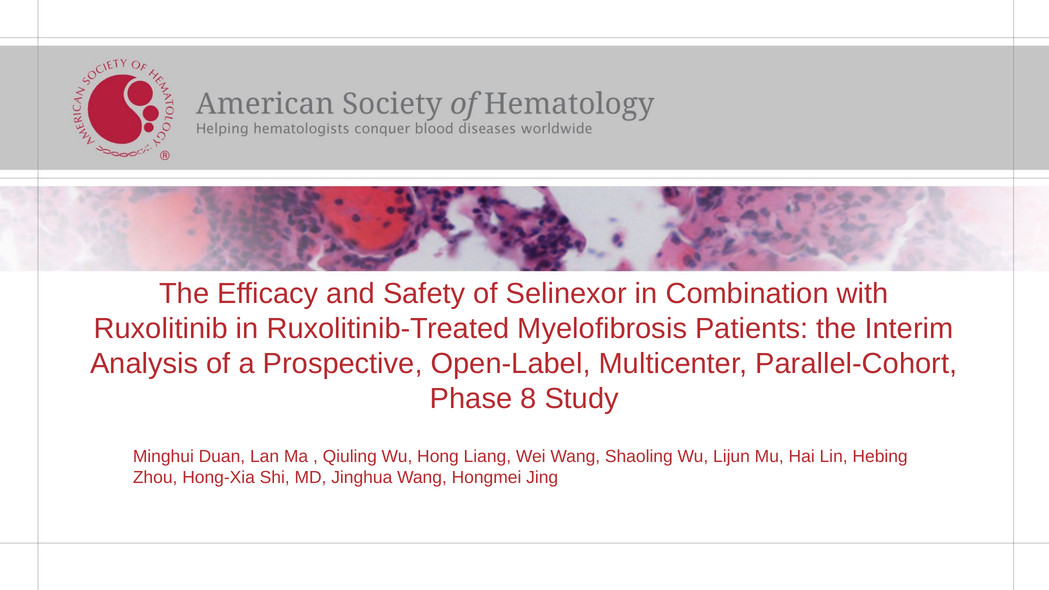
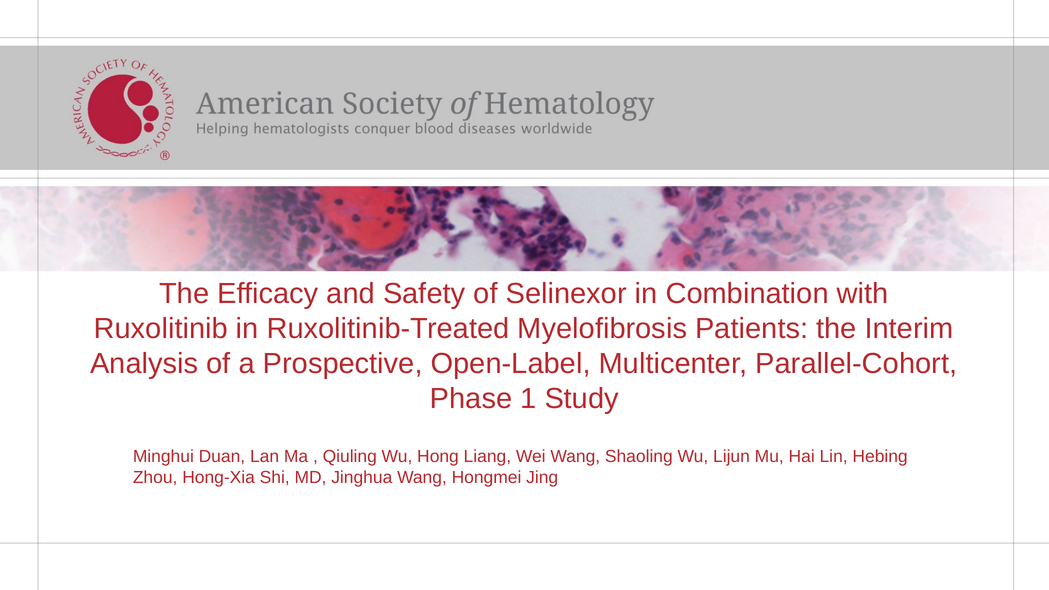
8: 8 -> 1 (528, 399)
